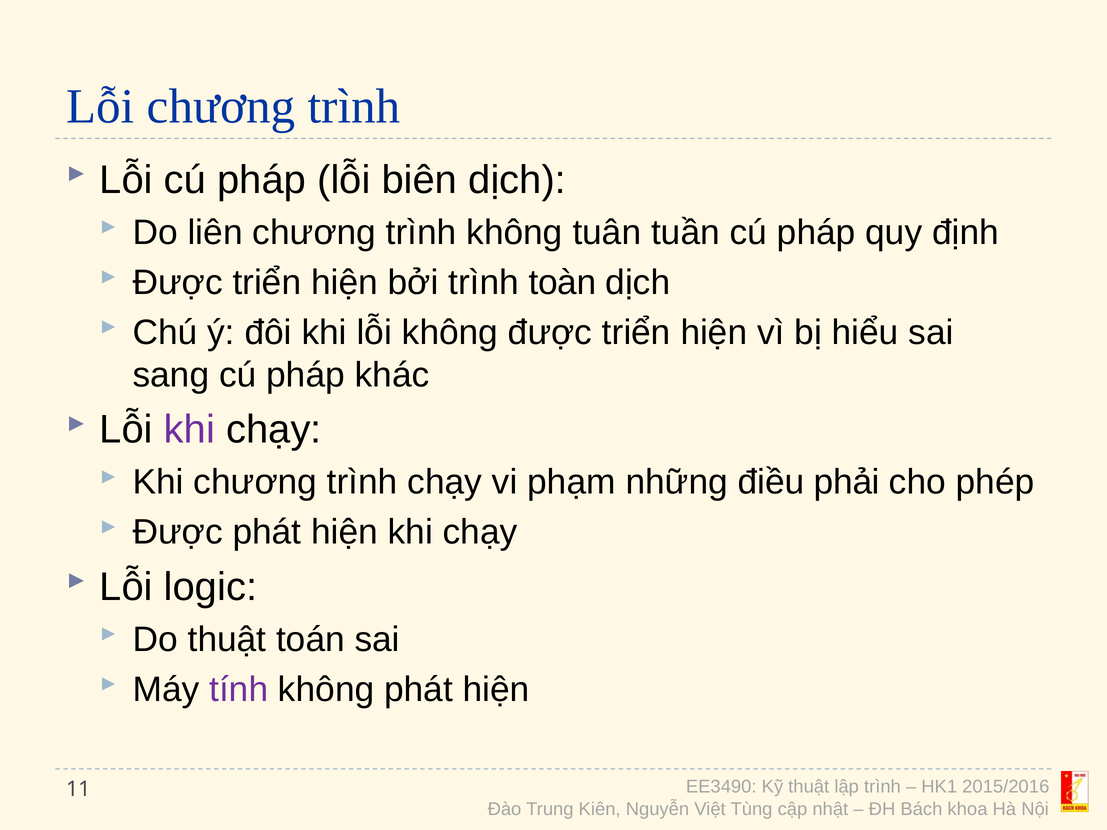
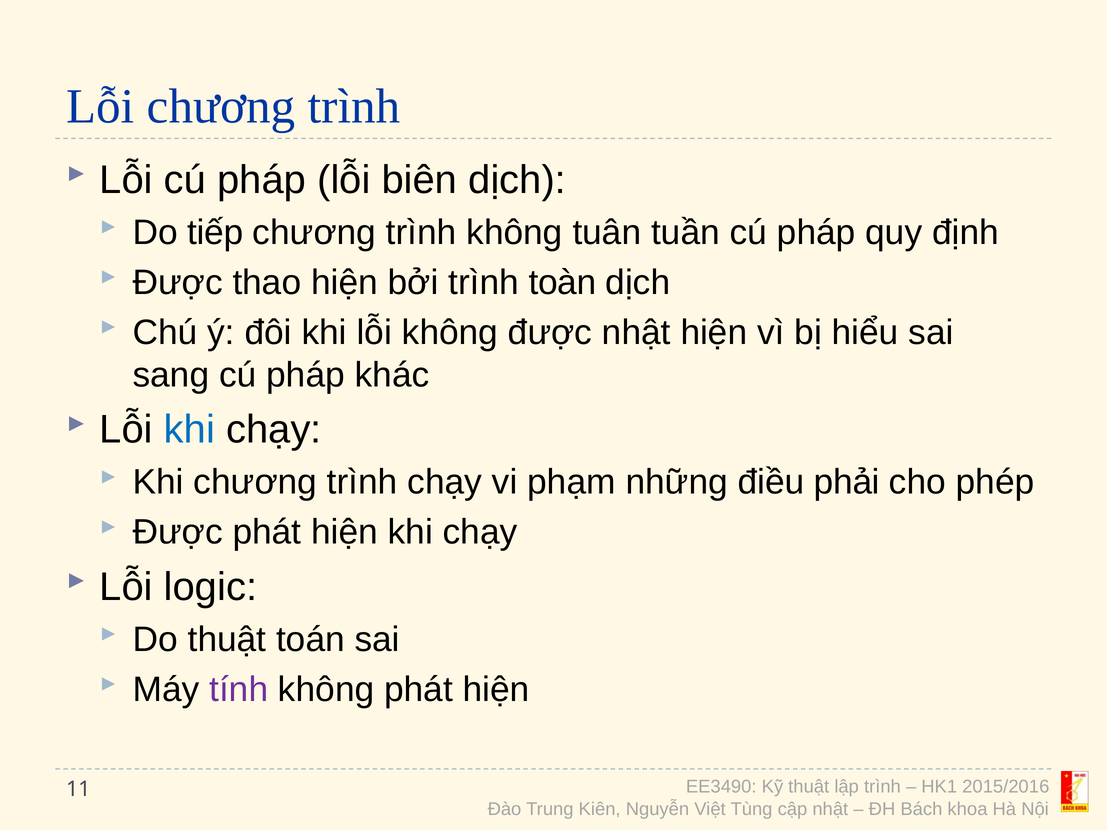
liên: liên -> tiếp (215, 232)
triển: triển -> thao (267, 283)
không được triển: triển -> nhật (636, 333)
khi colour: purple -> blue (189, 430)
